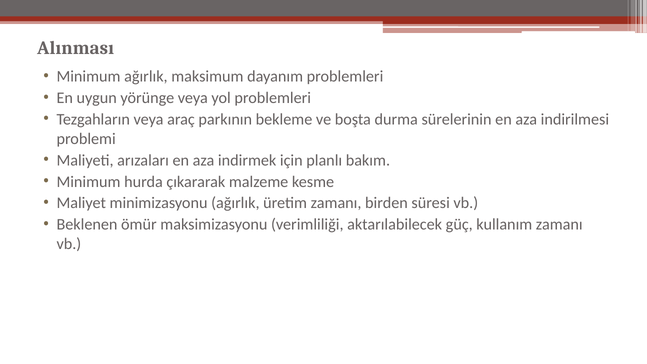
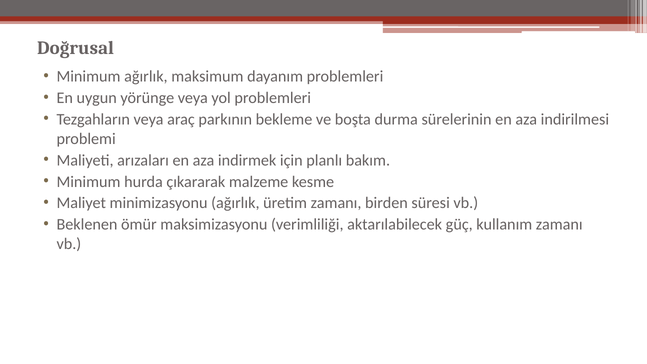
Alınması: Alınması -> Doğrusal (76, 48)
